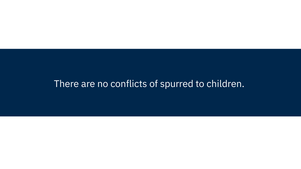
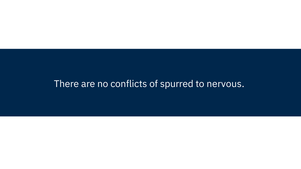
children: children -> nervous (225, 84)
